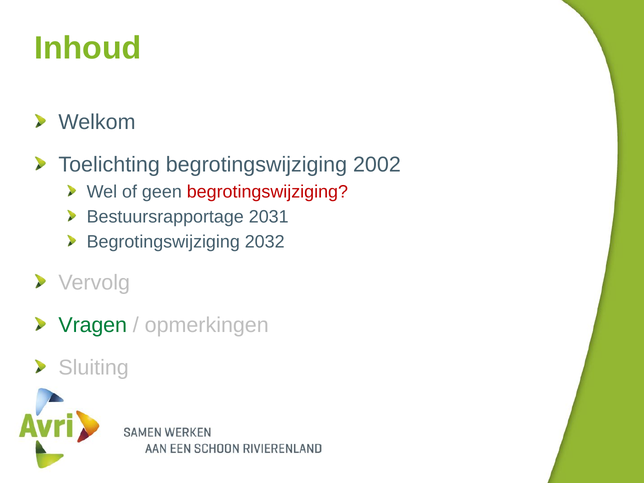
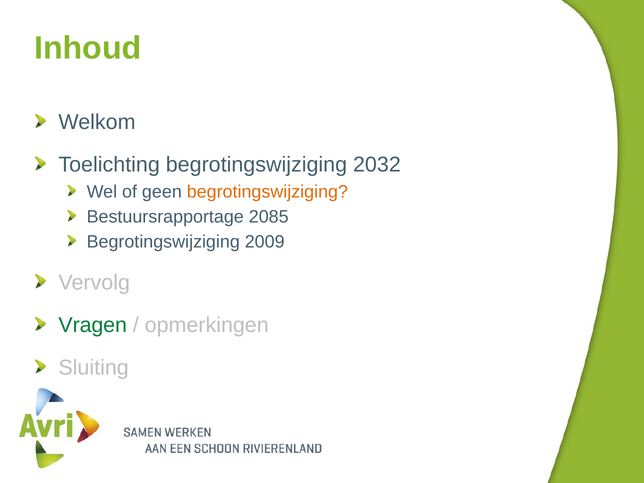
2002: 2002 -> 2032 (377, 165)
begrotingswijziging colour: red -> orange (267, 192)
2031: 2031 -> 2085 (269, 217)
2032: 2032 -> 2009 (265, 242)
